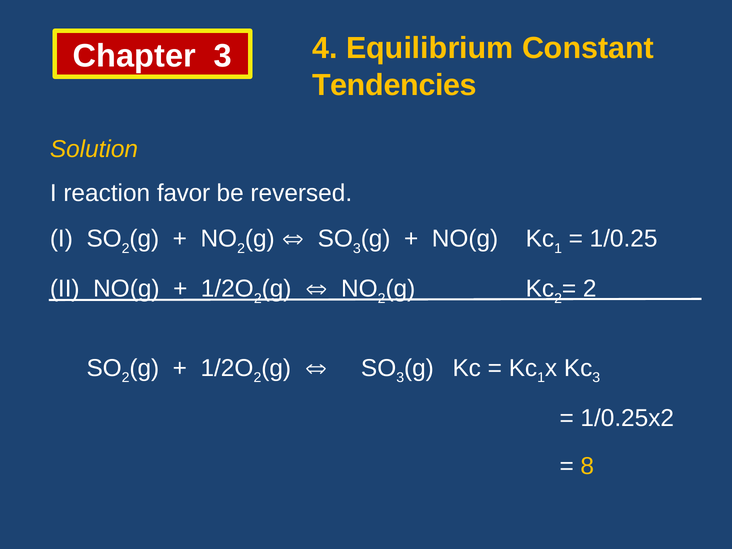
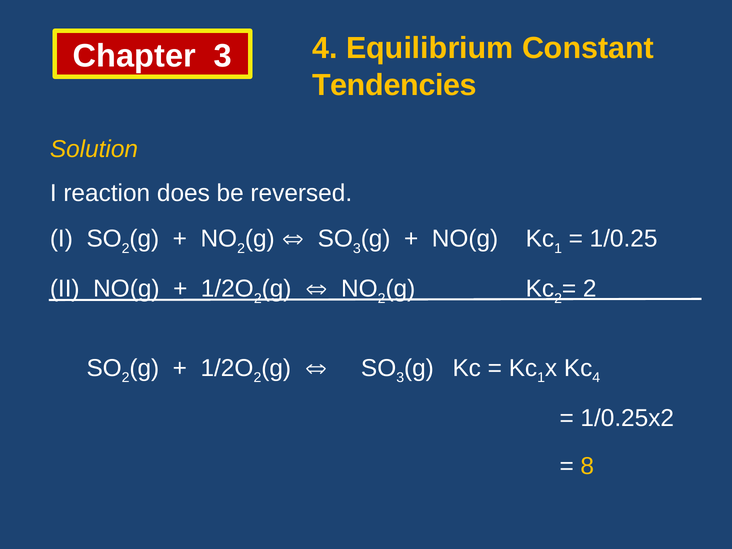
favor: favor -> does (183, 193)
Kc 3: 3 -> 4 (596, 378)
